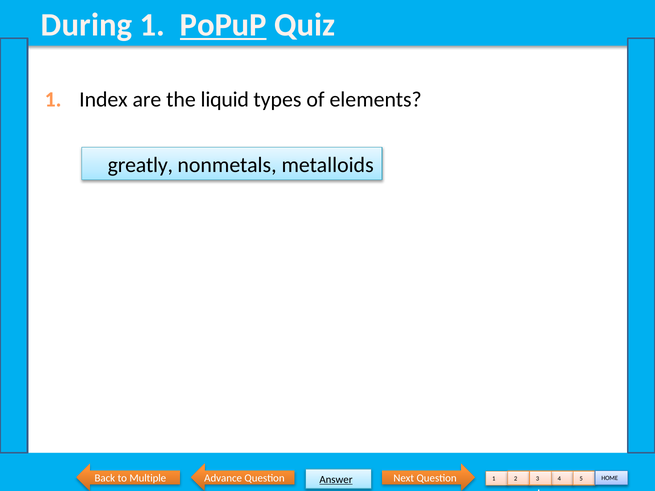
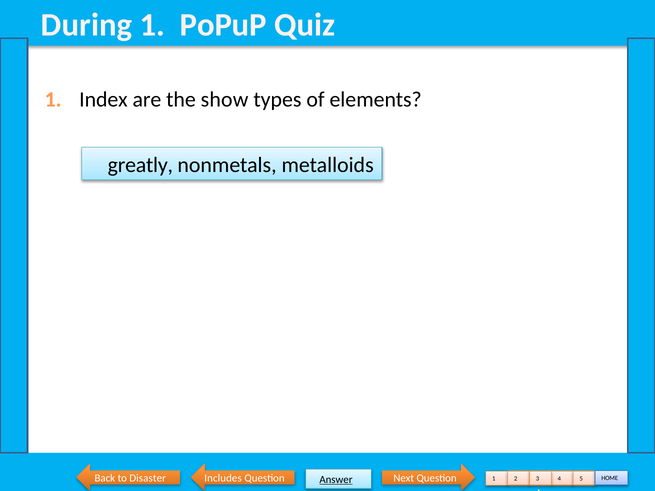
PoPuP underline: present -> none (223, 25)
liquid: liquid -> show (225, 100)
Multiple: Multiple -> Disaster (148, 478)
Advance: Advance -> Includes (223, 478)
